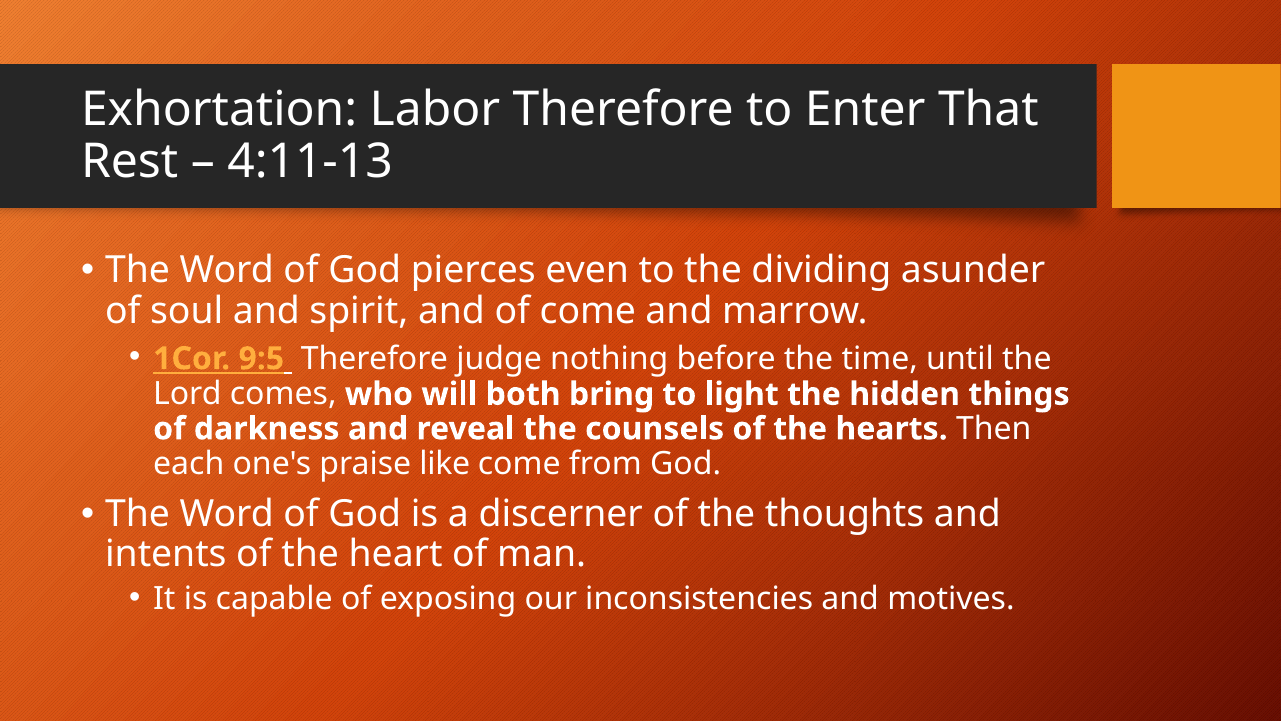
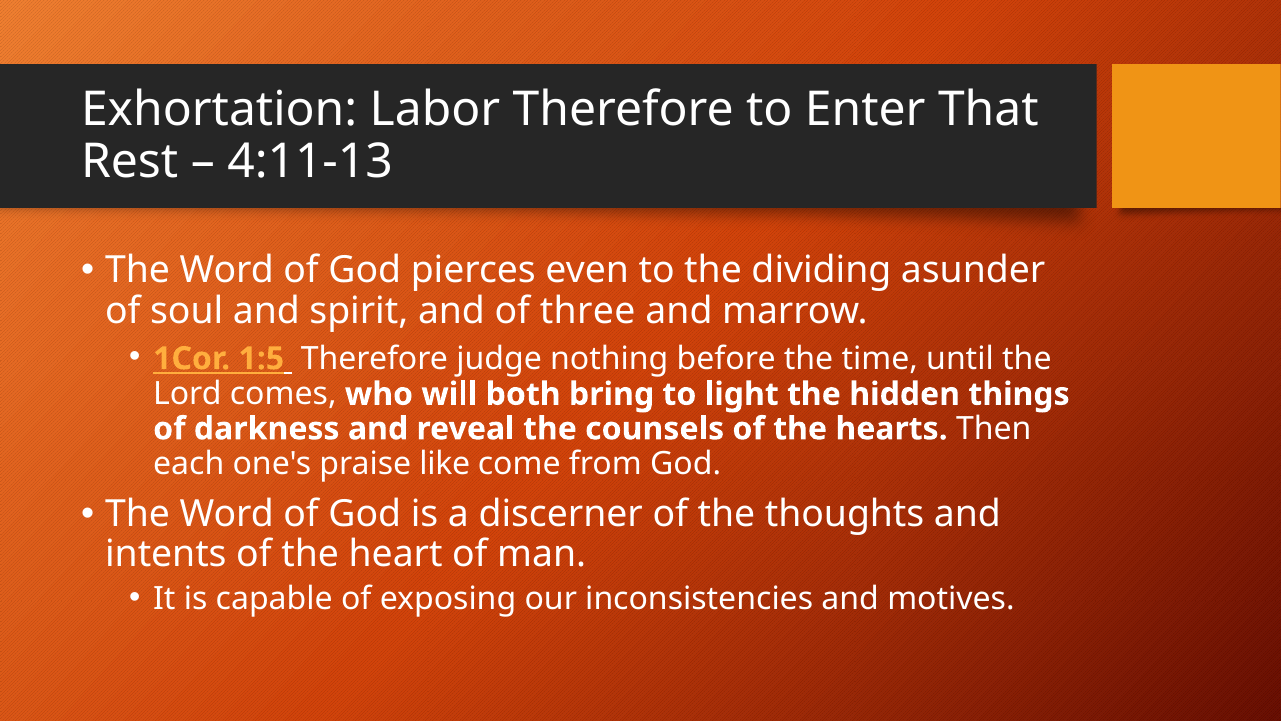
of come: come -> three (588, 310)
9:5: 9:5 -> 1:5 (261, 358)
